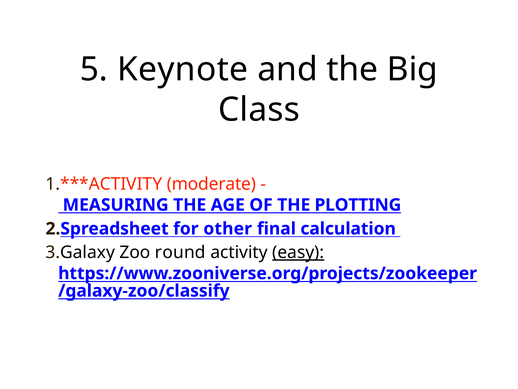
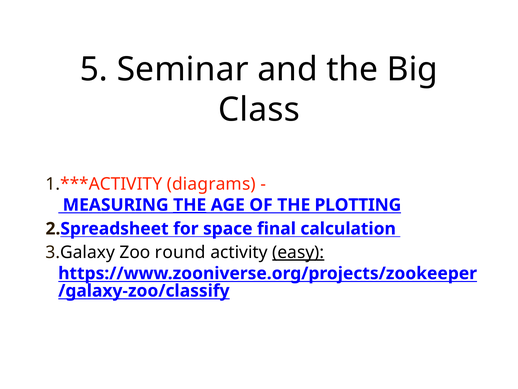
Keynote: Keynote -> Seminar (183, 69)
moderate: moderate -> diagrams (211, 184)
THE underline: none -> present (190, 205)
other: other -> space (228, 228)
